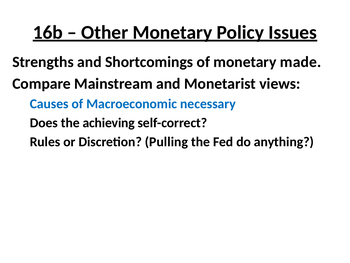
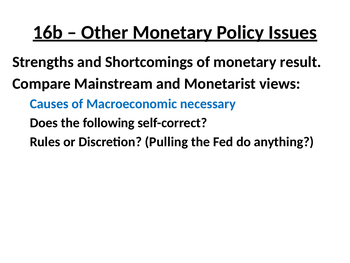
made: made -> result (301, 62)
achieving: achieving -> following (109, 123)
